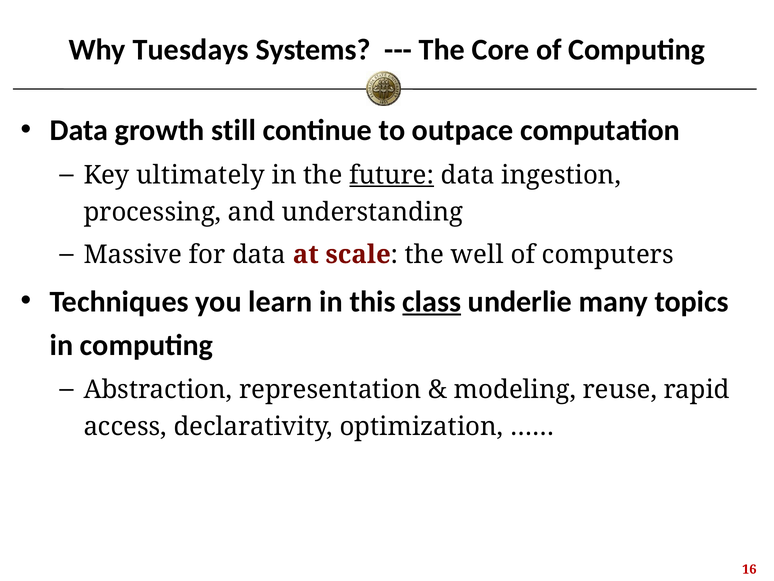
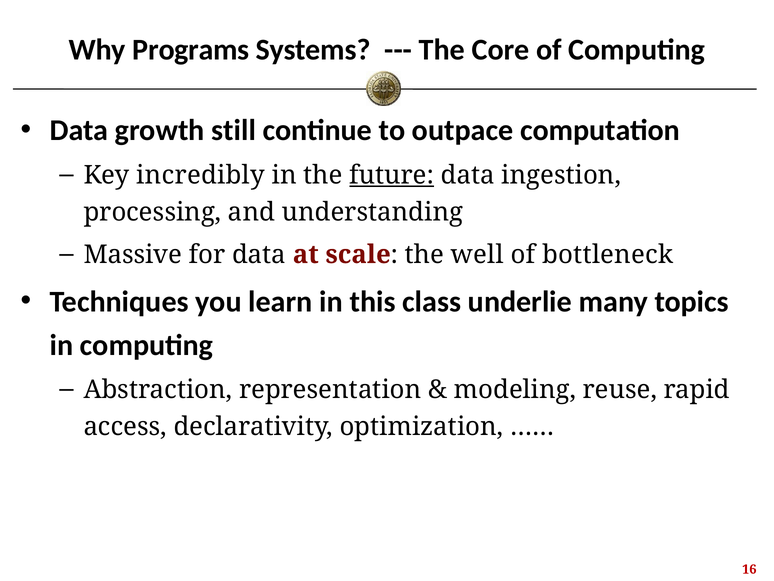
Tuesdays: Tuesdays -> Programs (191, 50)
ultimately: ultimately -> incredibly (200, 175)
computers: computers -> bottleneck (608, 254)
class underline: present -> none (432, 301)
